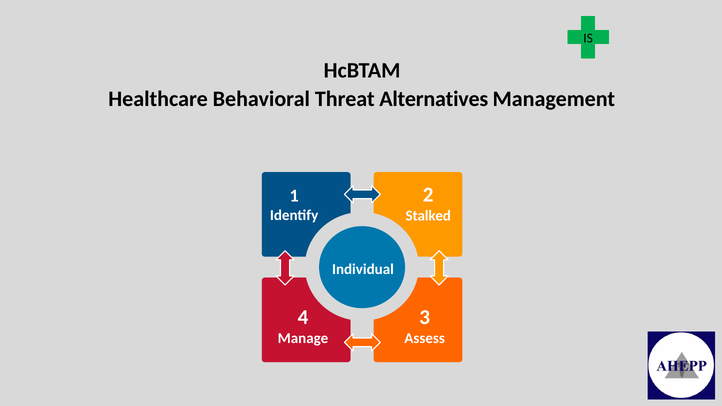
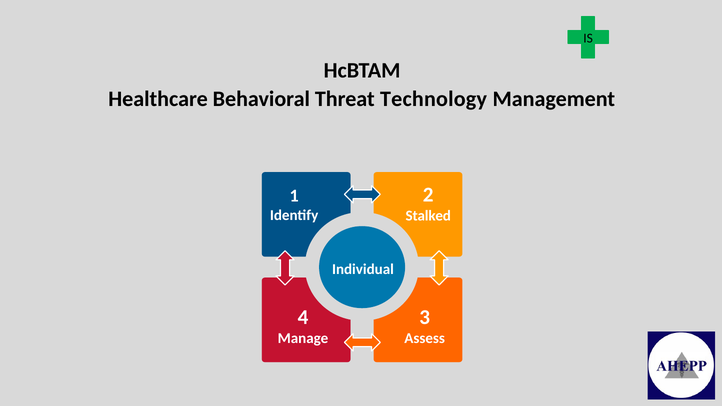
Alternatives: Alternatives -> Technology (434, 99)
